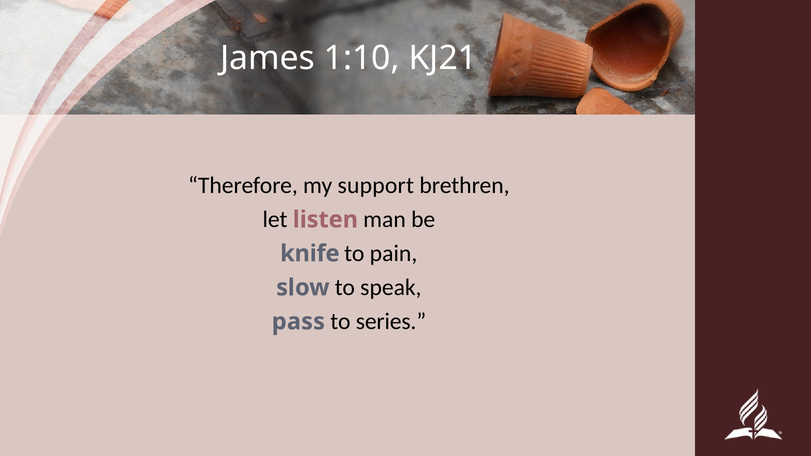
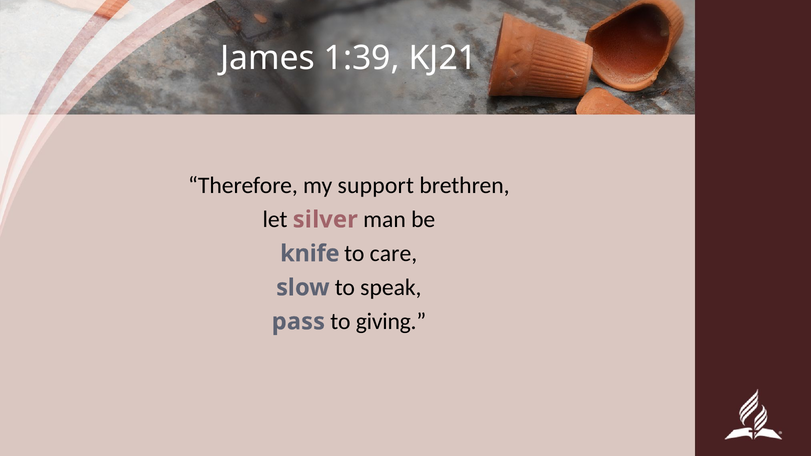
1:10: 1:10 -> 1:39 (362, 58)
listen: listen -> silver (325, 220)
pain: pain -> care (393, 254)
series: series -> giving (391, 322)
